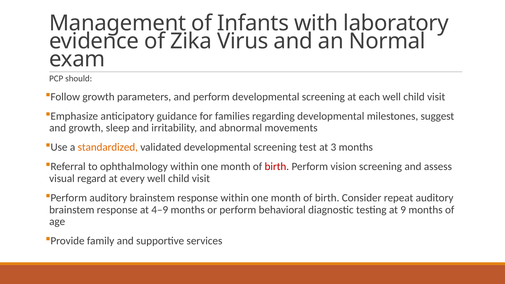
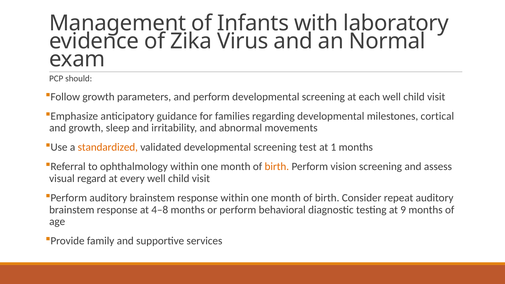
suggest: suggest -> cortical (437, 116)
3: 3 -> 1 (333, 147)
birth colour: red -> orange (277, 167)
4–9: 4–9 -> 4–8 (160, 210)
